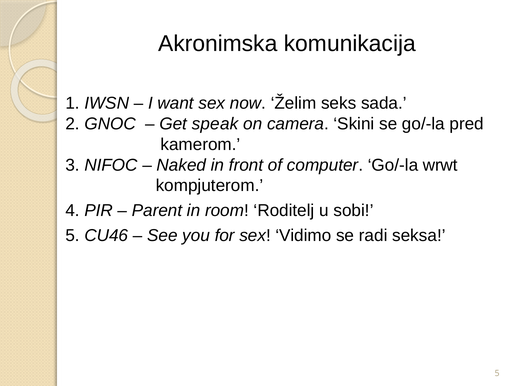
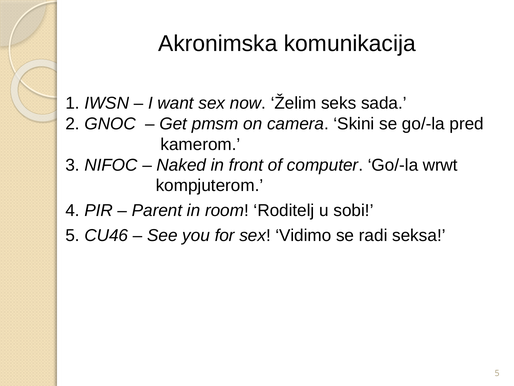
speak: speak -> pmsm (215, 124)
